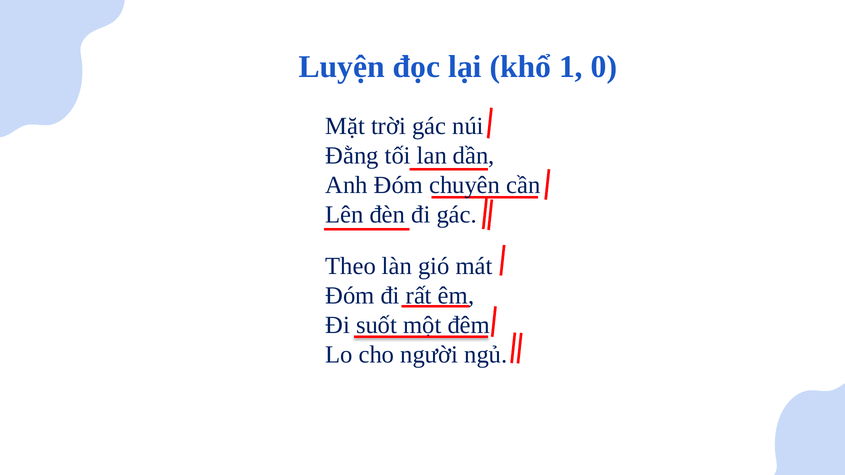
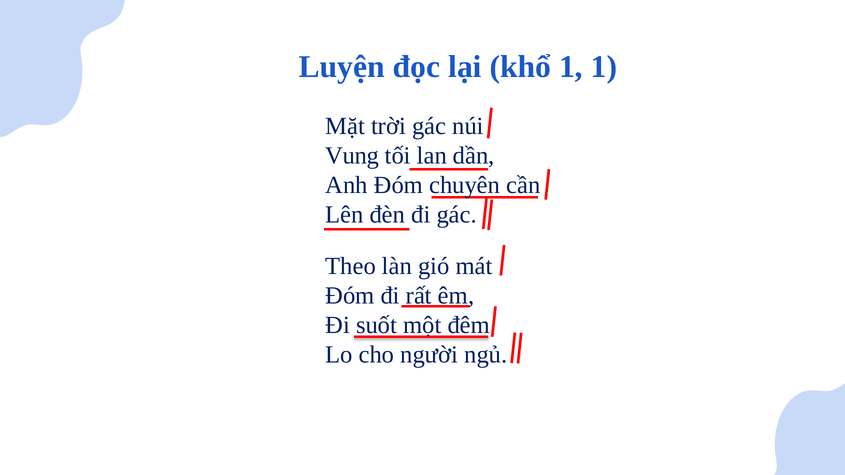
1 0: 0 -> 1 (604, 67)
Đằng: Đằng -> Vung (352, 156)
